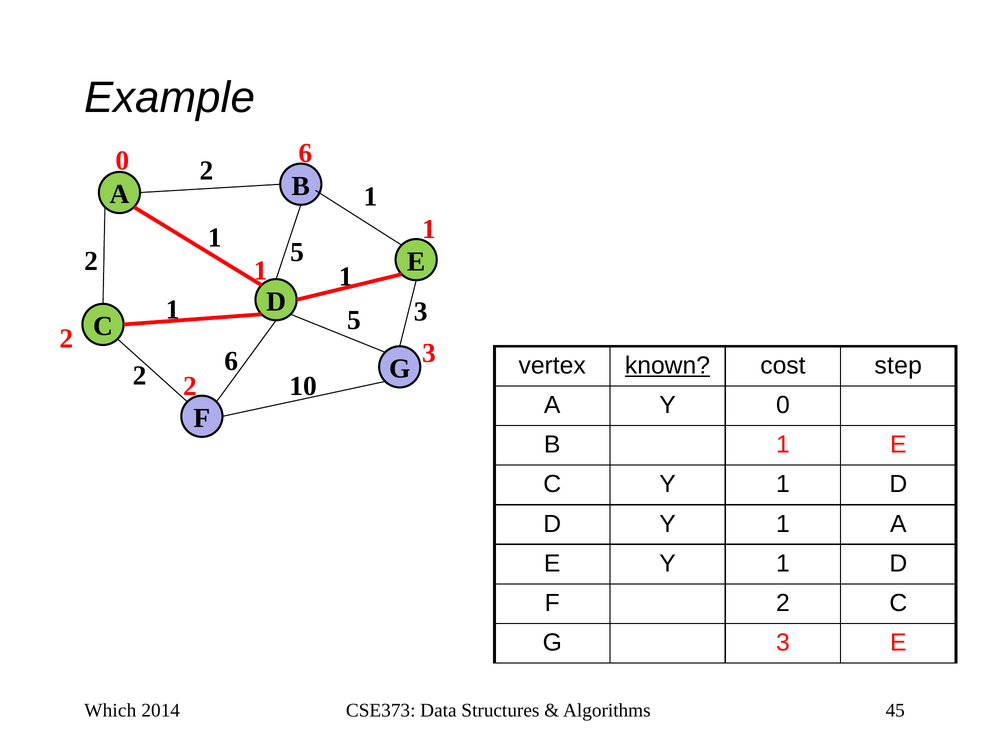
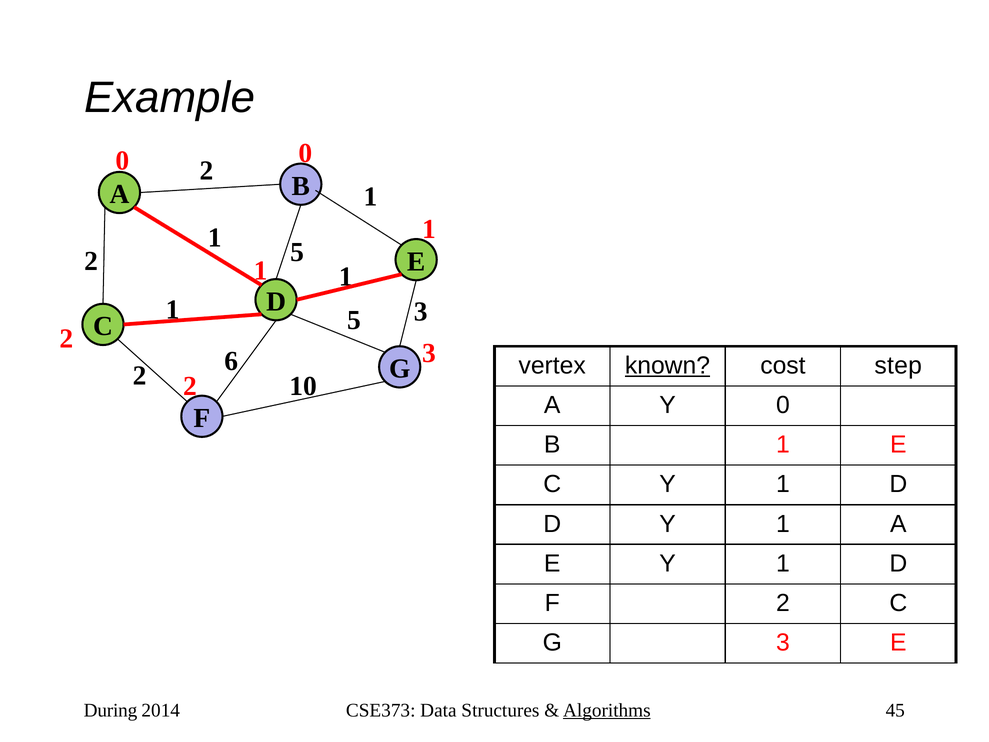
0 6: 6 -> 0 (305, 153)
Which: Which -> During (110, 710)
Algorithms underline: none -> present (607, 710)
